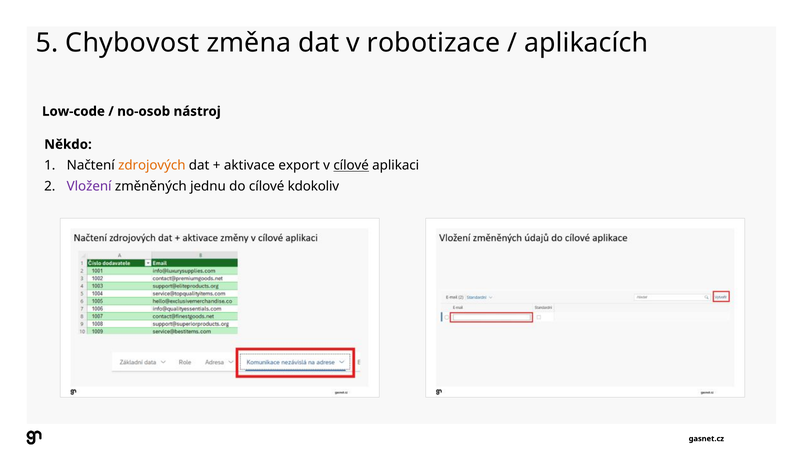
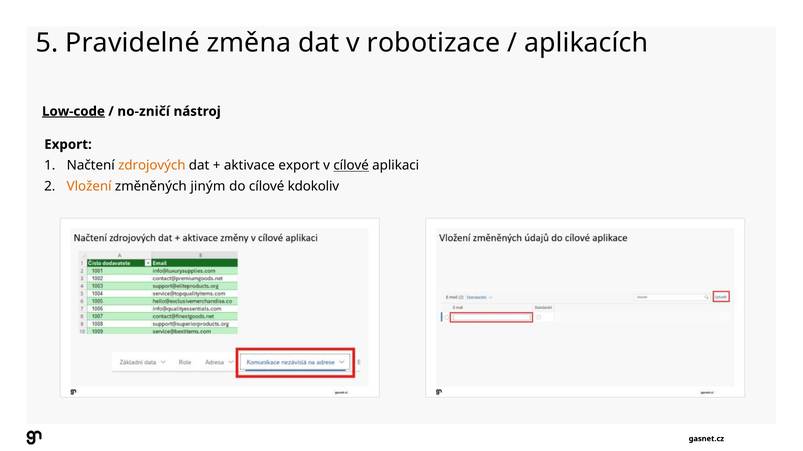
Chybovost: Chybovost -> Pravidelné (132, 43)
Low-code underline: none -> present (73, 112)
no-osob: no-osob -> no-zničí (144, 112)
Někdo: Někdo -> Export (68, 145)
Vložení colour: purple -> orange (89, 187)
jednu: jednu -> jiným (208, 187)
